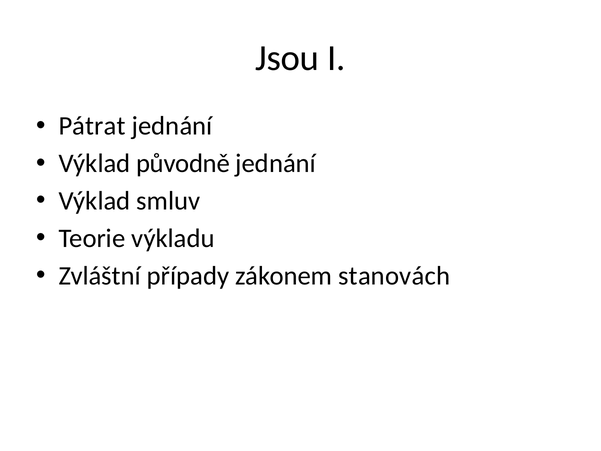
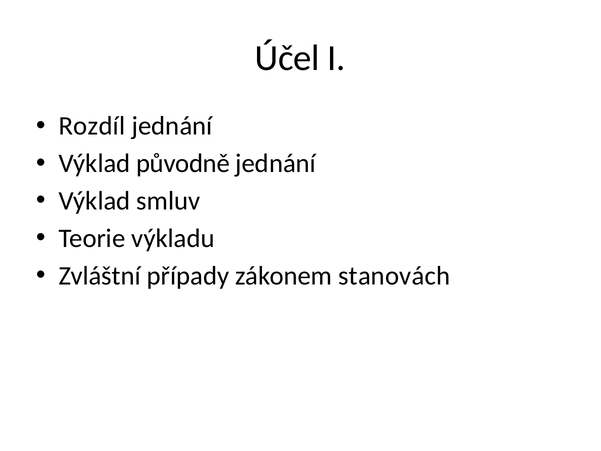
Jsou: Jsou -> Účel (287, 58)
Pátrat: Pátrat -> Rozdíl (92, 126)
